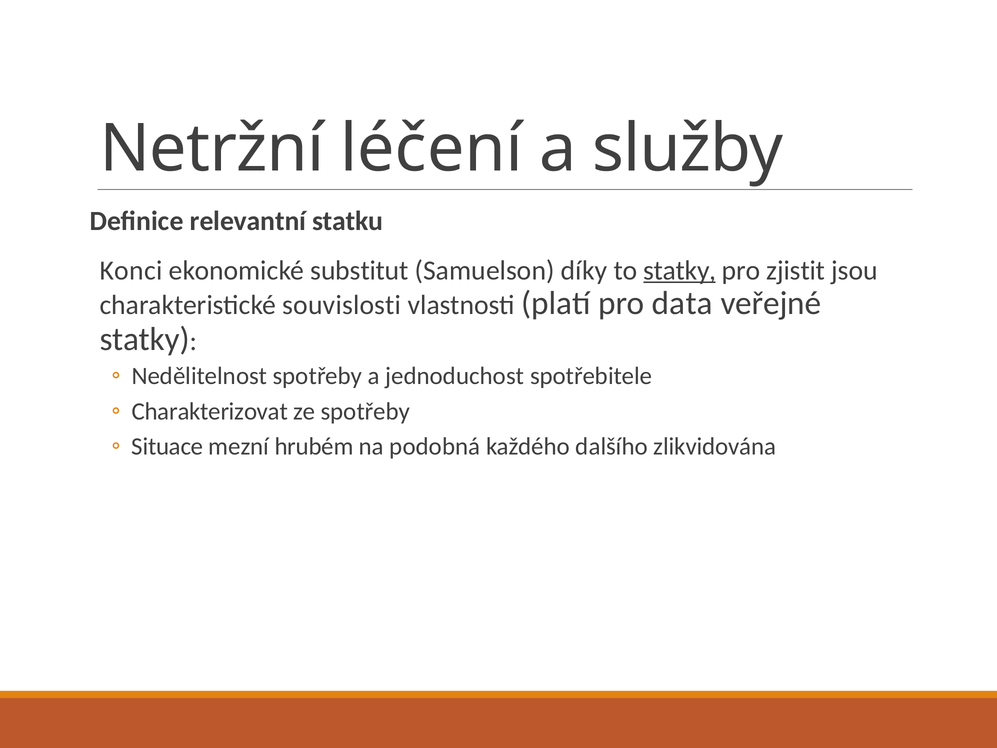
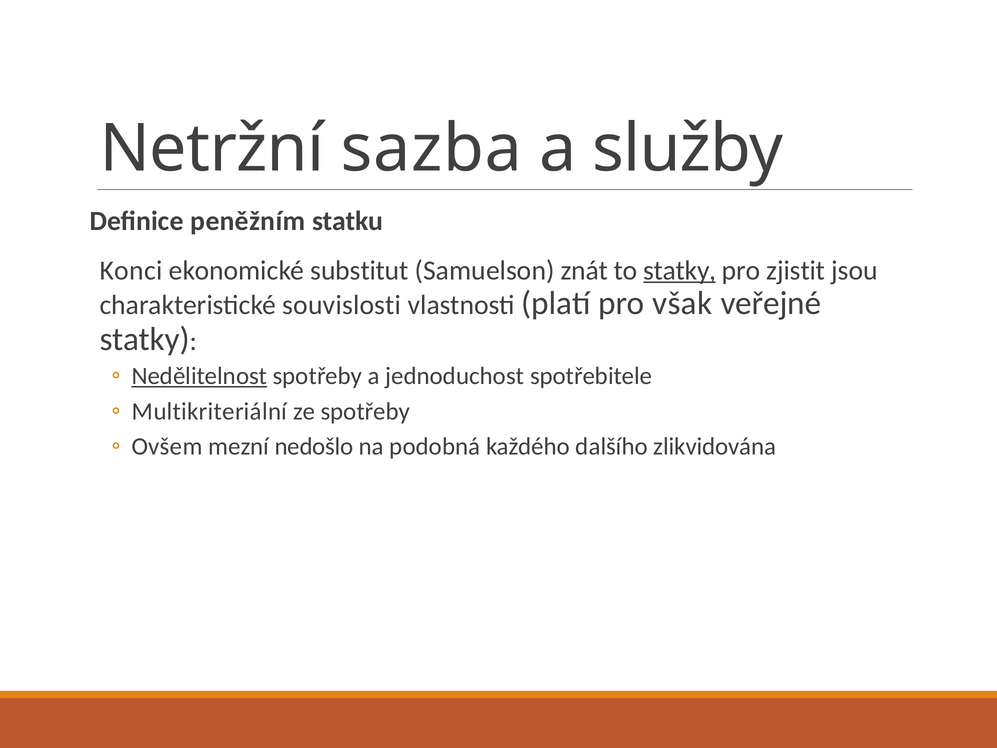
léčení: léčení -> sazba (431, 149)
relevantní: relevantní -> peněžním (248, 221)
díky: díky -> znát (584, 270)
data: data -> však (682, 303)
Nedělitelnost underline: none -> present (199, 376)
Charakterizovat: Charakterizovat -> Multikriteriální (210, 411)
Situace: Situace -> Ovšem (167, 447)
hrubém: hrubém -> nedošlo (314, 447)
